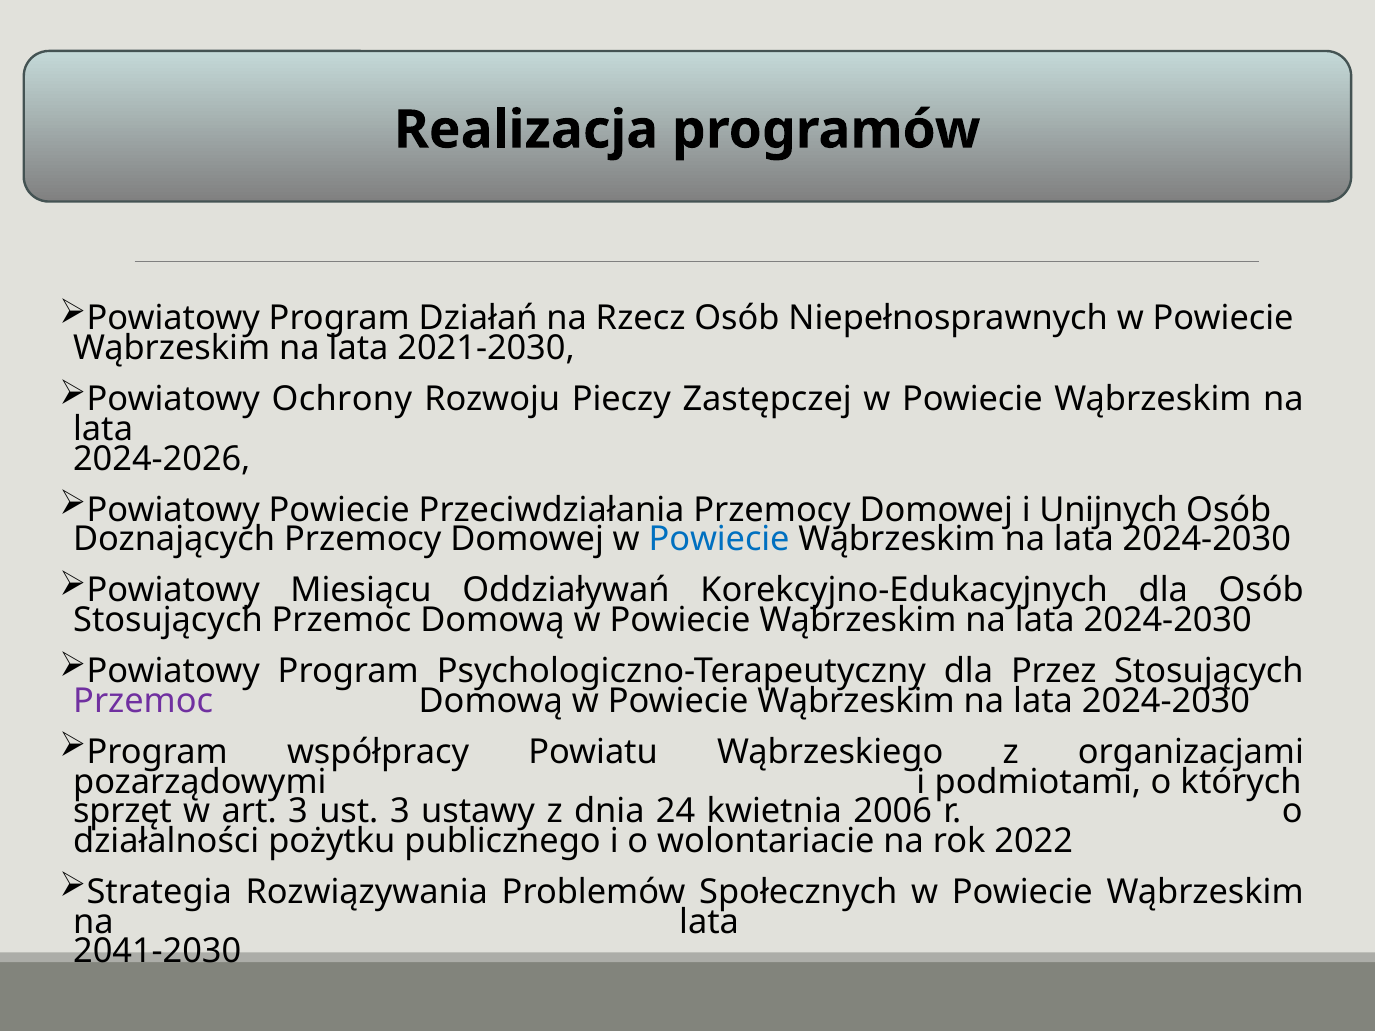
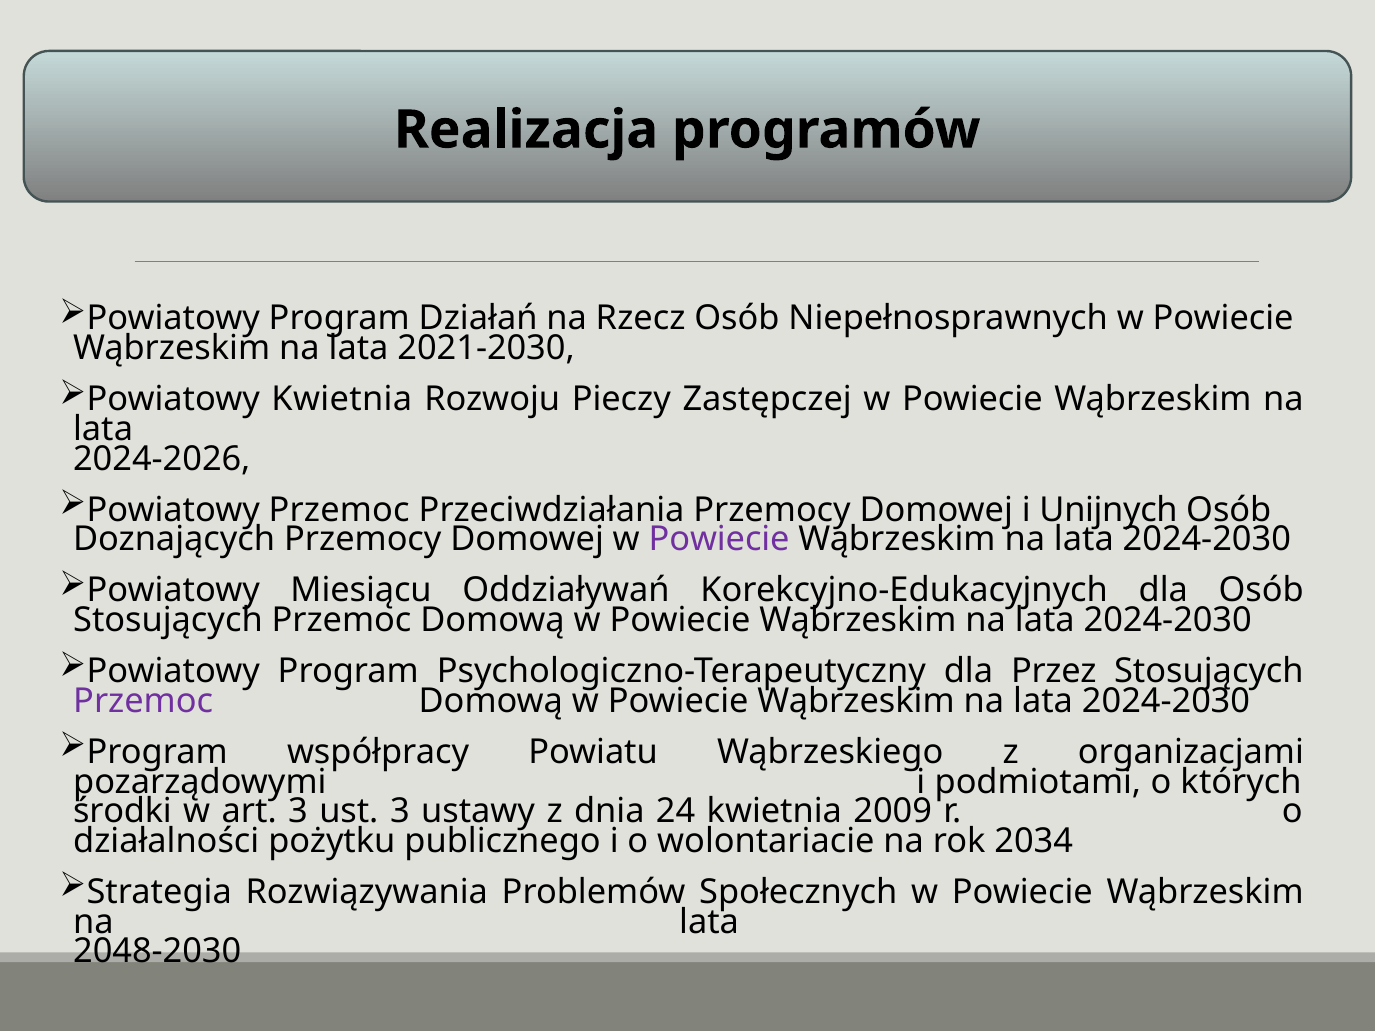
Powiatowy Ochrony: Ochrony -> Kwietnia (342, 399)
Powiatowy Powiecie: Powiecie -> Przemoc (339, 510)
Powiecie colour: blue -> purple (719, 540)
sprzęt: sprzęt -> środki (123, 812)
2006: 2006 -> 2009 (893, 812)
2022: 2022 -> 2034 (1034, 841)
2041-2030: 2041-2030 -> 2048-2030 (157, 952)
